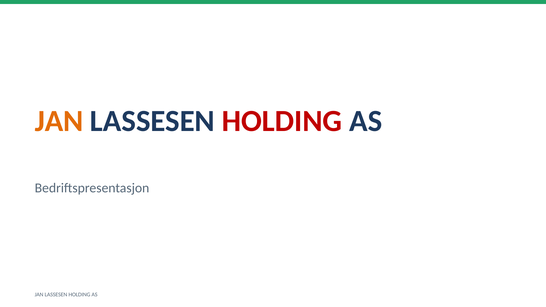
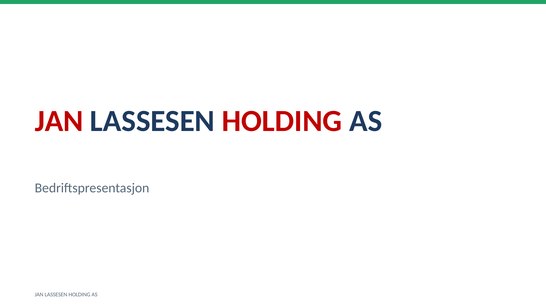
JAN colour: orange -> red (59, 121)
